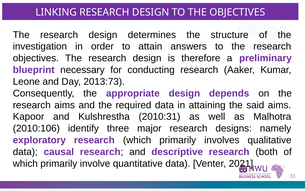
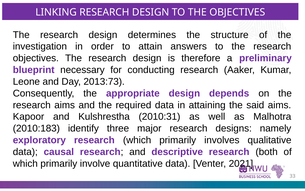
2010:106: 2010:106 -> 2010:183 (36, 128)
